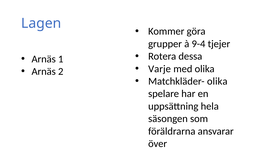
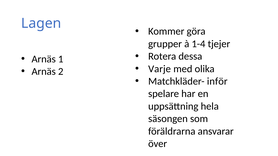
9-4: 9-4 -> 1-4 (198, 44)
Matchkläder- olika: olika -> inför (217, 81)
